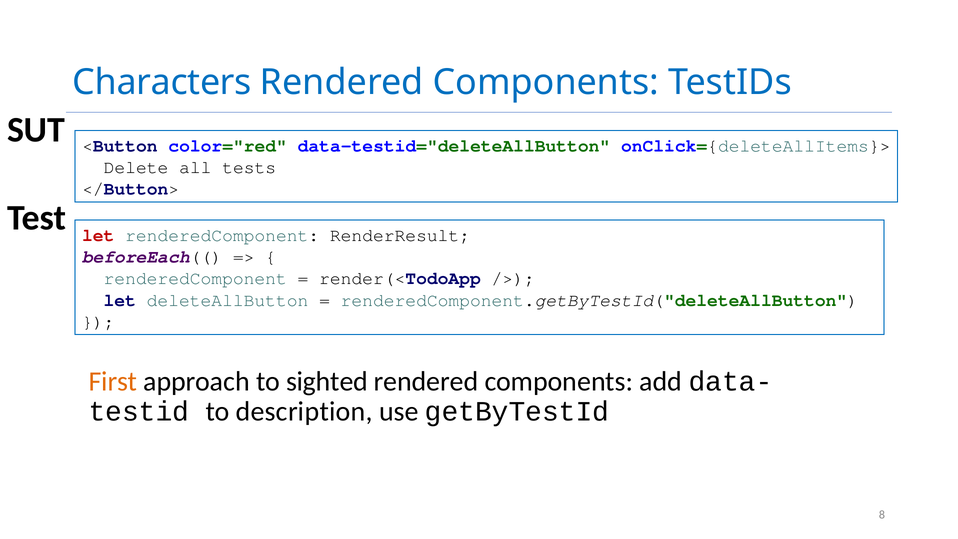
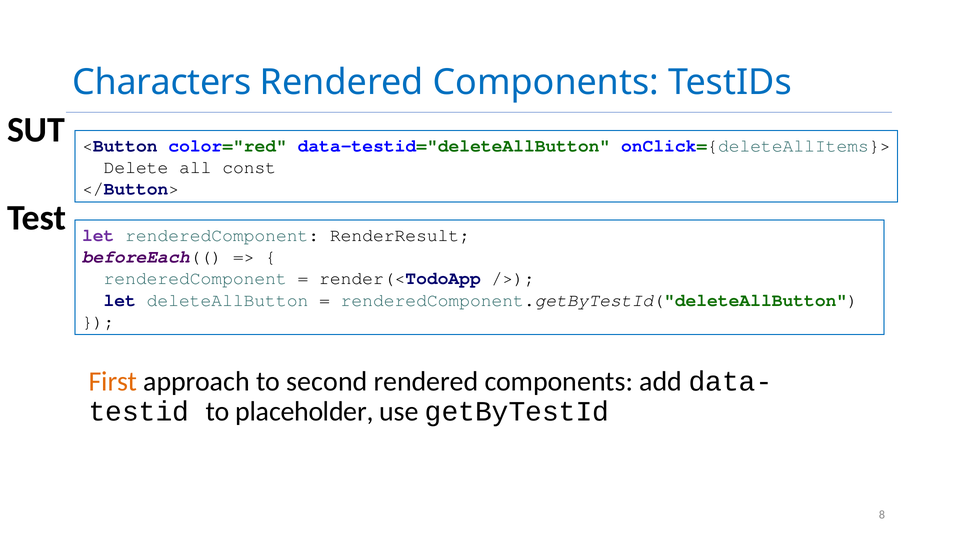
tests: tests -> const (249, 167)
let colour: red -> purple (98, 235)
sighted: sighted -> second (327, 381)
description: description -> placeholder (304, 411)
